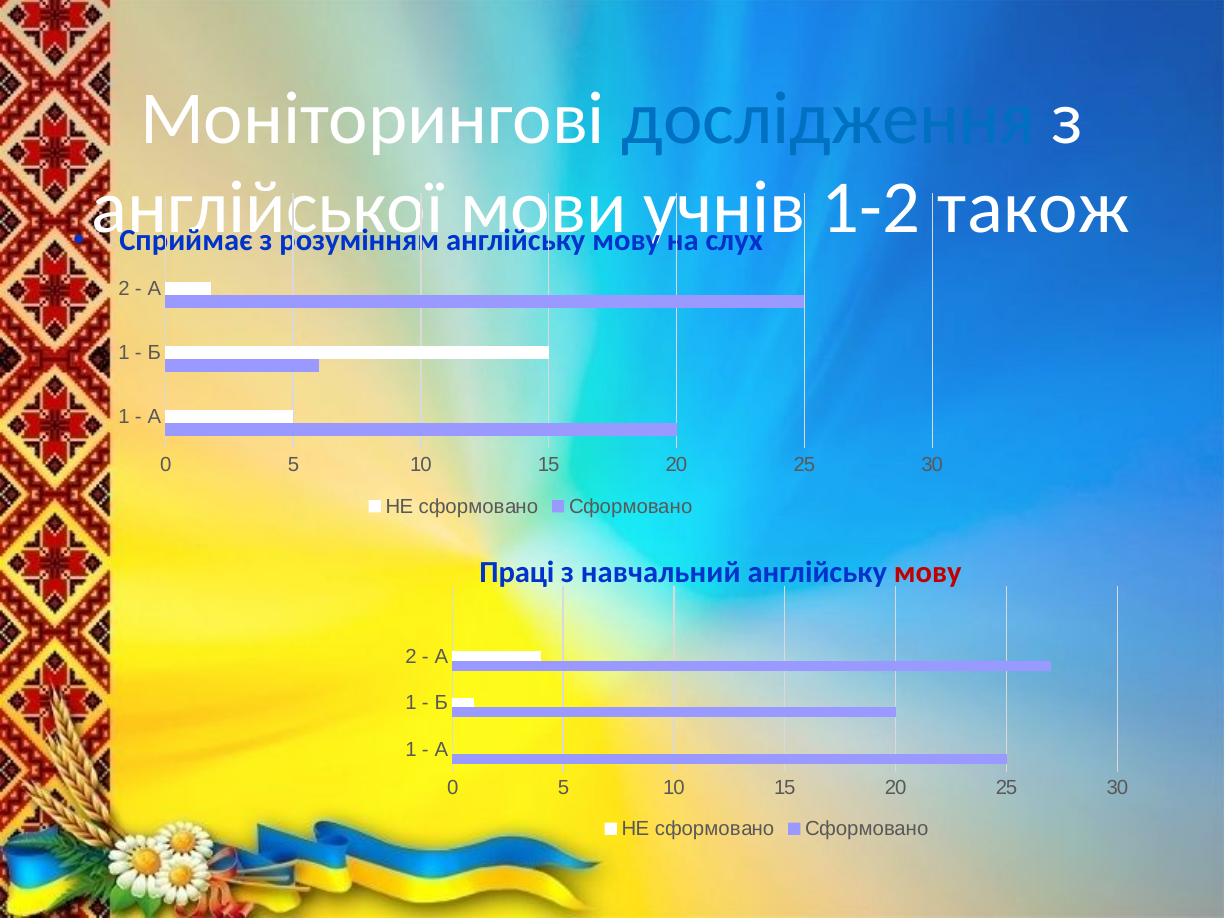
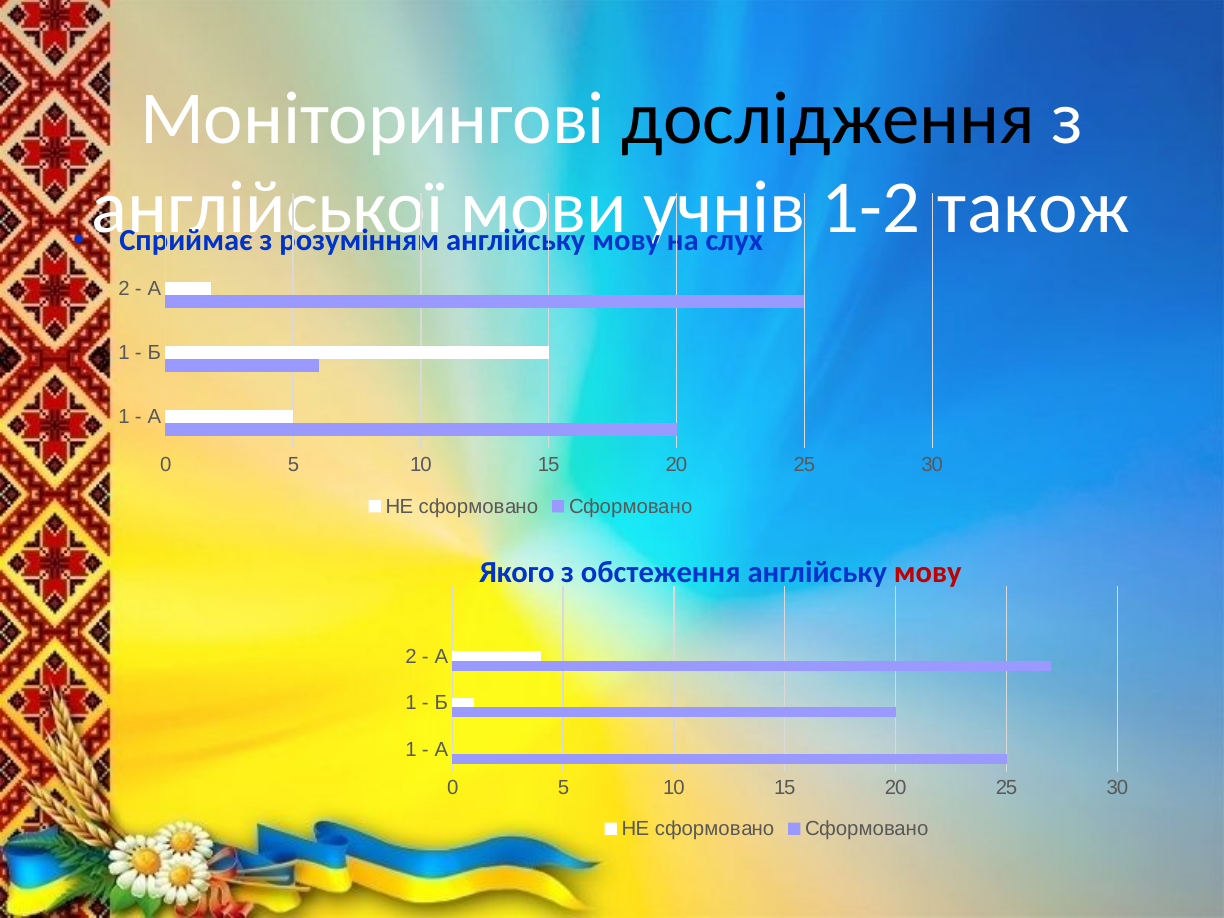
дослідження colour: blue -> black (828, 118)
Праці: Праці -> Якого (517, 573)
навчальний: навчальний -> обстеження (661, 573)
